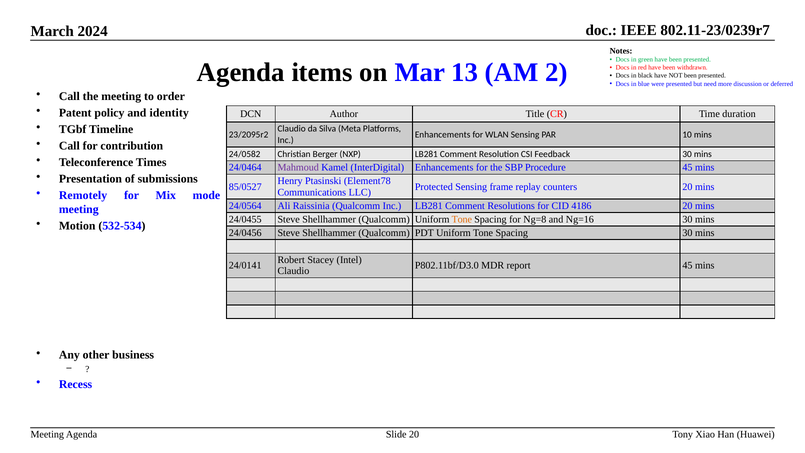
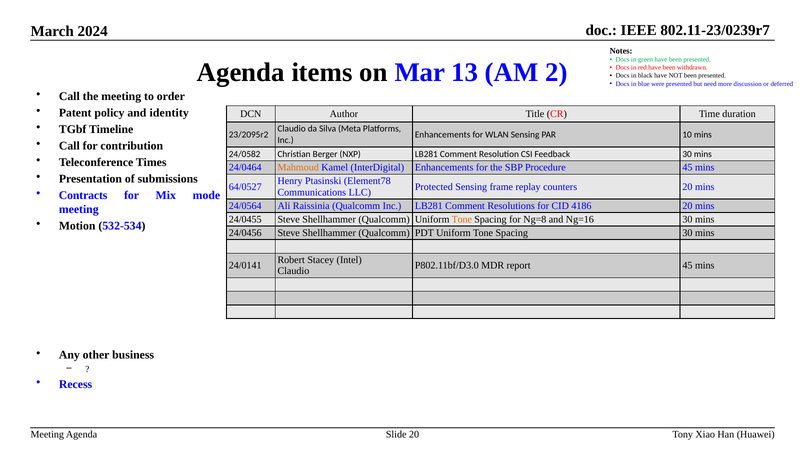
Mahmoud colour: purple -> orange (298, 168)
85/0527: 85/0527 -> 64/0527 (245, 187)
Remotely: Remotely -> Contracts (83, 195)
